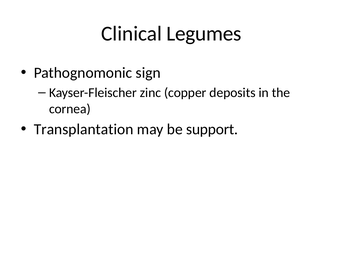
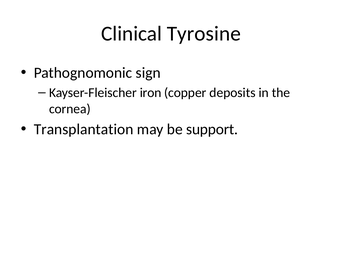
Legumes: Legumes -> Tyrosine (204, 34)
zinc: zinc -> iron (151, 93)
